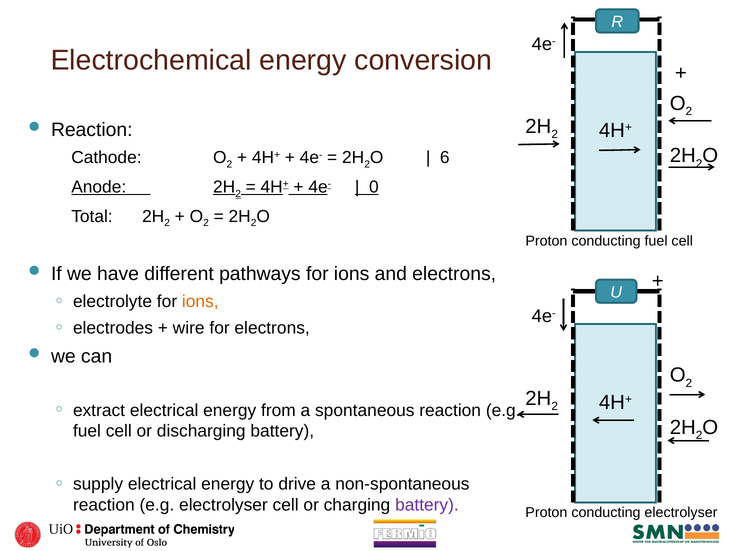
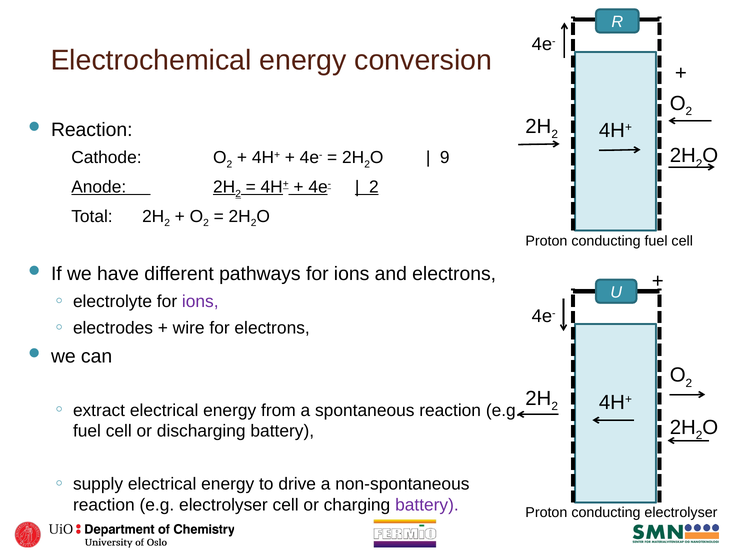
6: 6 -> 9 (445, 157)
0: 0 -> 2 (374, 187)
ions colour: orange -> purple (200, 301)
